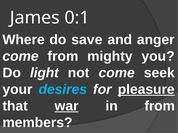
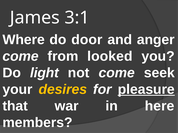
0:1: 0:1 -> 3:1 (77, 18)
save: save -> door (87, 40)
mighty: mighty -> looked (110, 56)
desires colour: light blue -> yellow (63, 90)
war underline: present -> none (67, 106)
in from: from -> here (160, 106)
